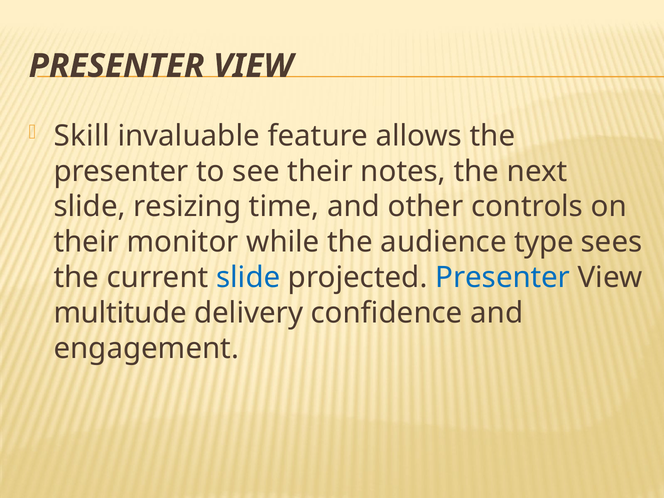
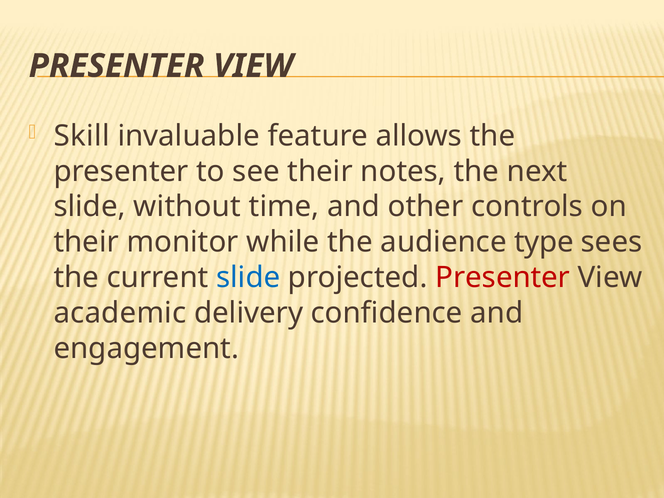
resizing: resizing -> without (187, 207)
Presenter colour: blue -> red (503, 278)
multitude: multitude -> academic (120, 313)
